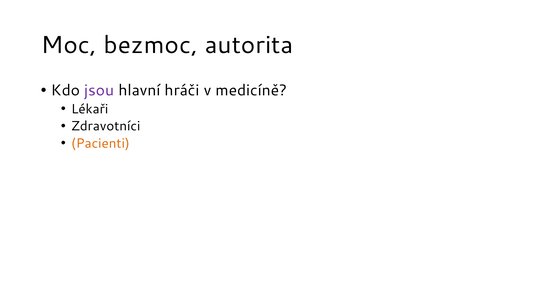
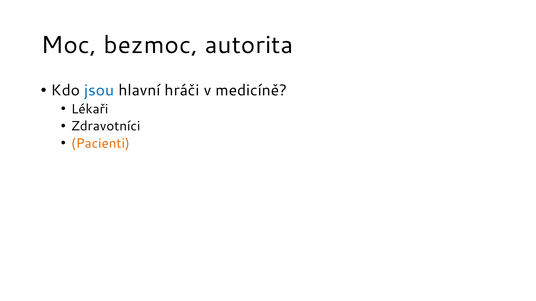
jsou colour: purple -> blue (99, 91)
